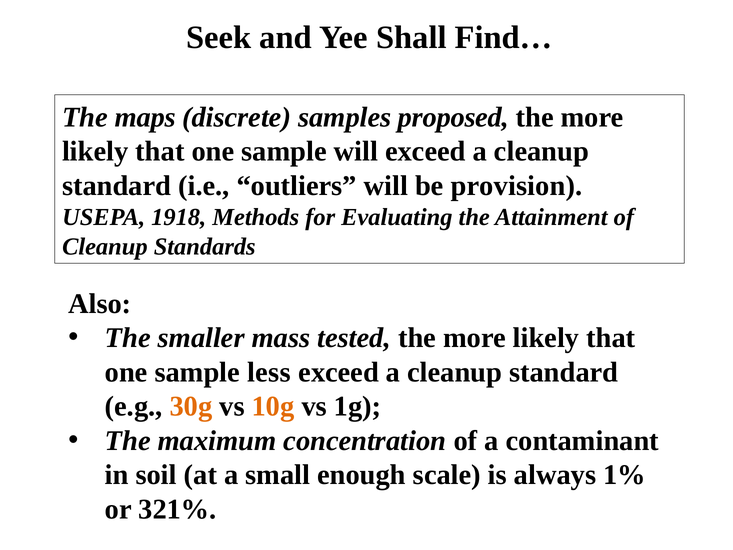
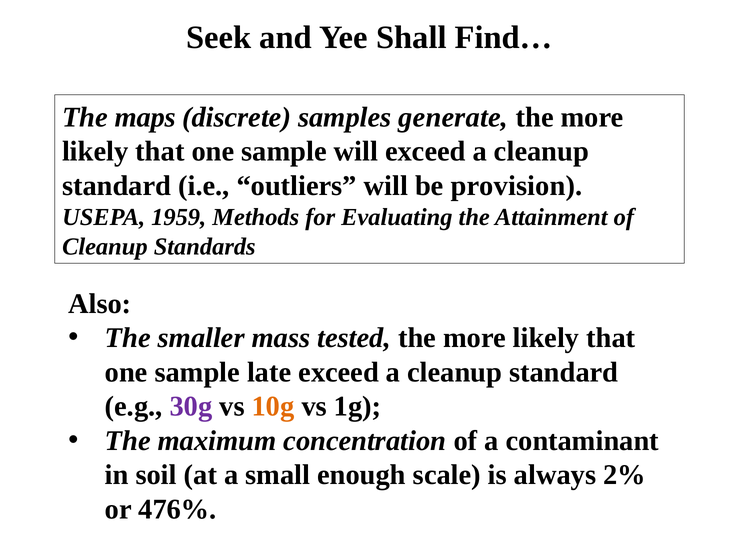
proposed: proposed -> generate (453, 117)
1918: 1918 -> 1959 (179, 217)
less: less -> late (269, 372)
30g colour: orange -> purple (191, 406)
1%: 1% -> 2% (625, 475)
321%: 321% -> 476% (177, 509)
